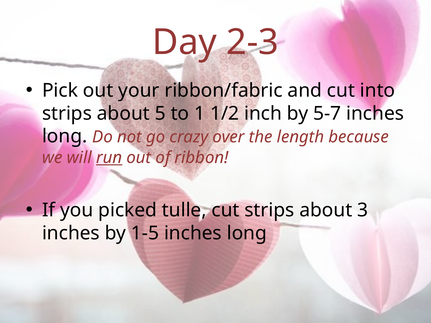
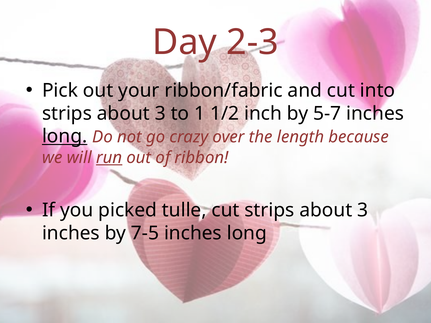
5: 5 -> 3 (160, 113)
long underline: none -> present (65, 136)
1-5: 1-5 -> 7-5 (145, 233)
